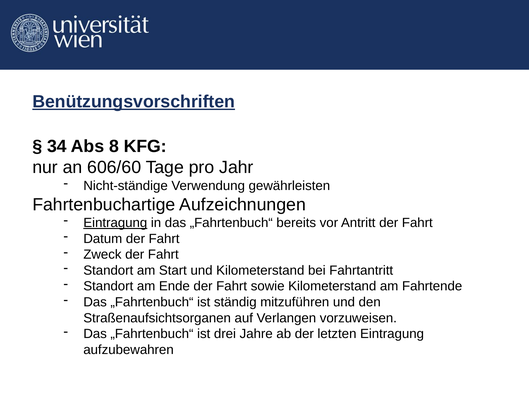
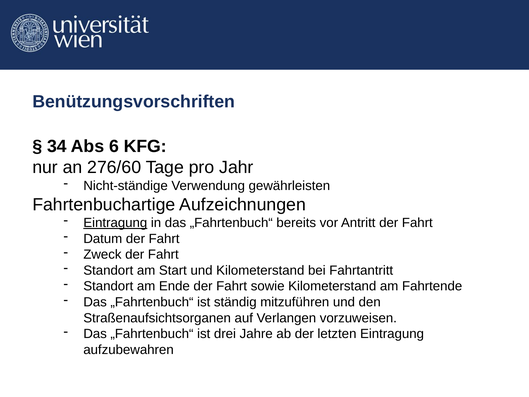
Benützungsvorschriften underline: present -> none (134, 102)
8: 8 -> 6 (114, 146)
606/60: 606/60 -> 276/60 (114, 167)
